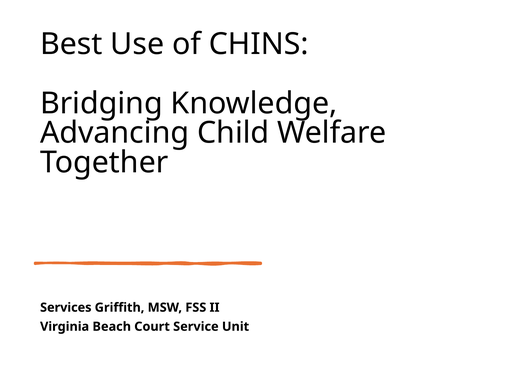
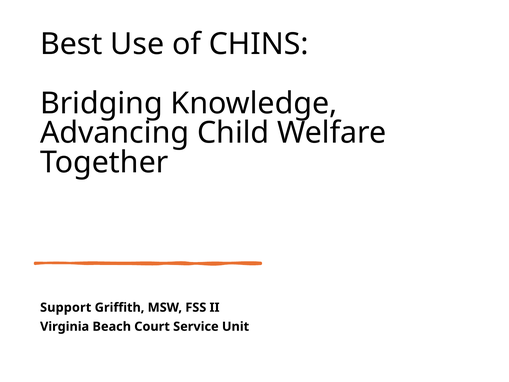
Services: Services -> Support (66, 307)
